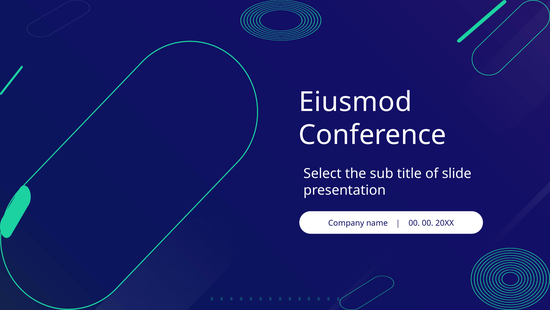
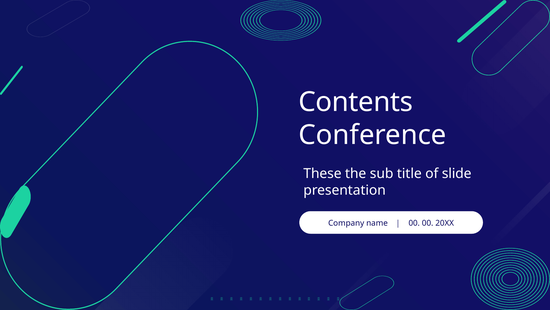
Eiusmod: Eiusmod -> Contents (356, 102)
Select: Select -> These (322, 173)
